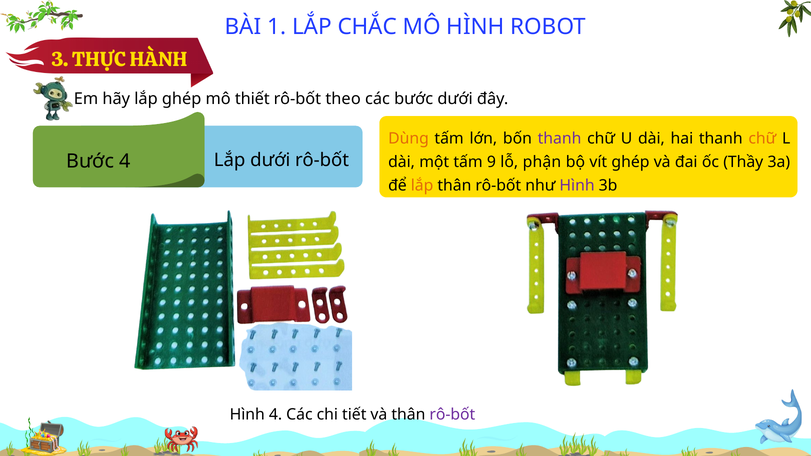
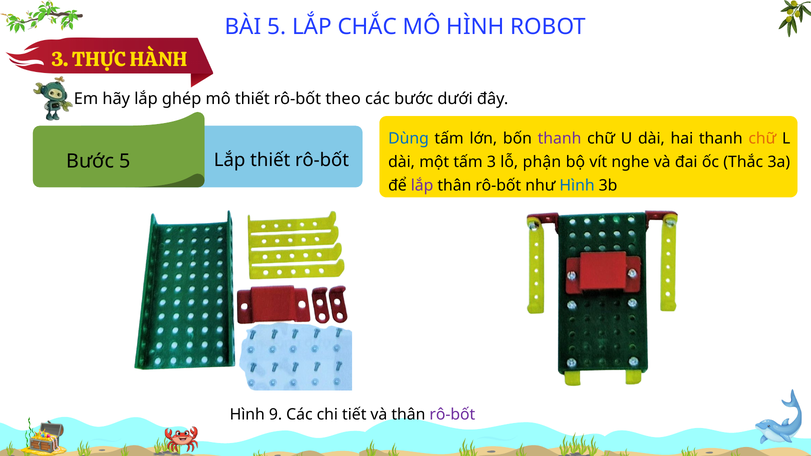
BÀI 1: 1 -> 5 (277, 27)
Dùng colour: orange -> blue (408, 138)
Bước 4: 4 -> 5 (125, 161)
Lắp dưới: dưới -> thiết (270, 160)
tấm 9: 9 -> 3 (492, 162)
vít ghép: ghép -> nghe (630, 162)
Thầy: Thầy -> Thắc (743, 162)
lắp colour: orange -> purple (422, 185)
Hình colour: purple -> blue (577, 185)
Hình 4: 4 -> 9 (276, 414)
